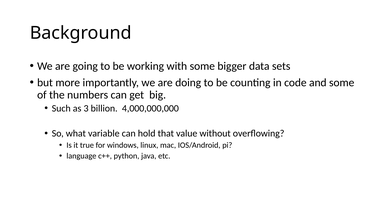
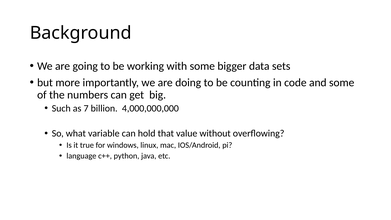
3: 3 -> 7 (86, 108)
